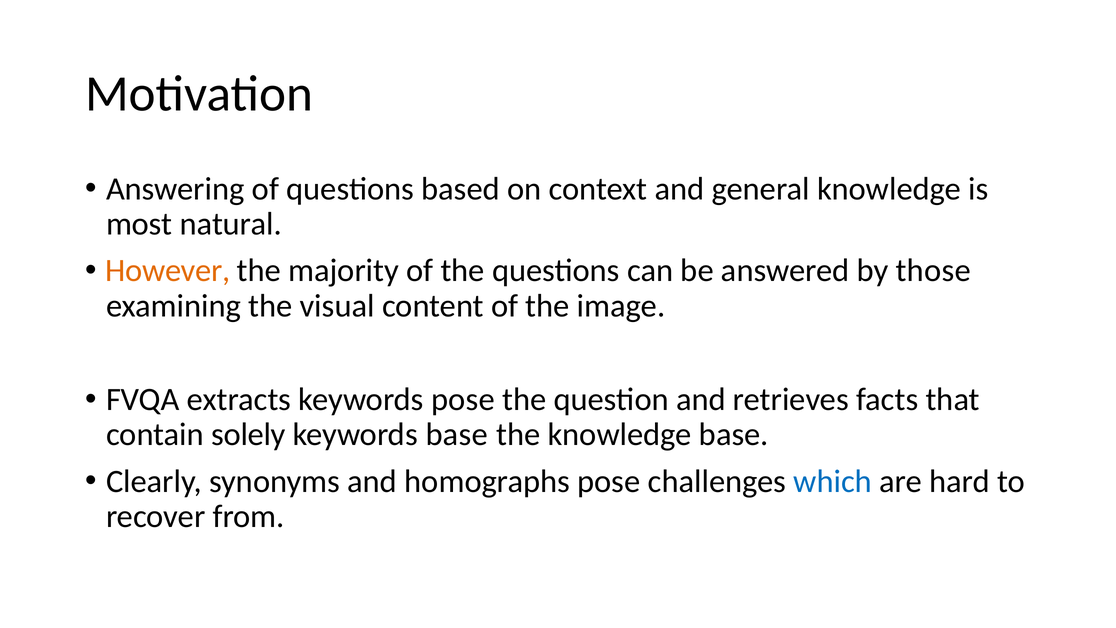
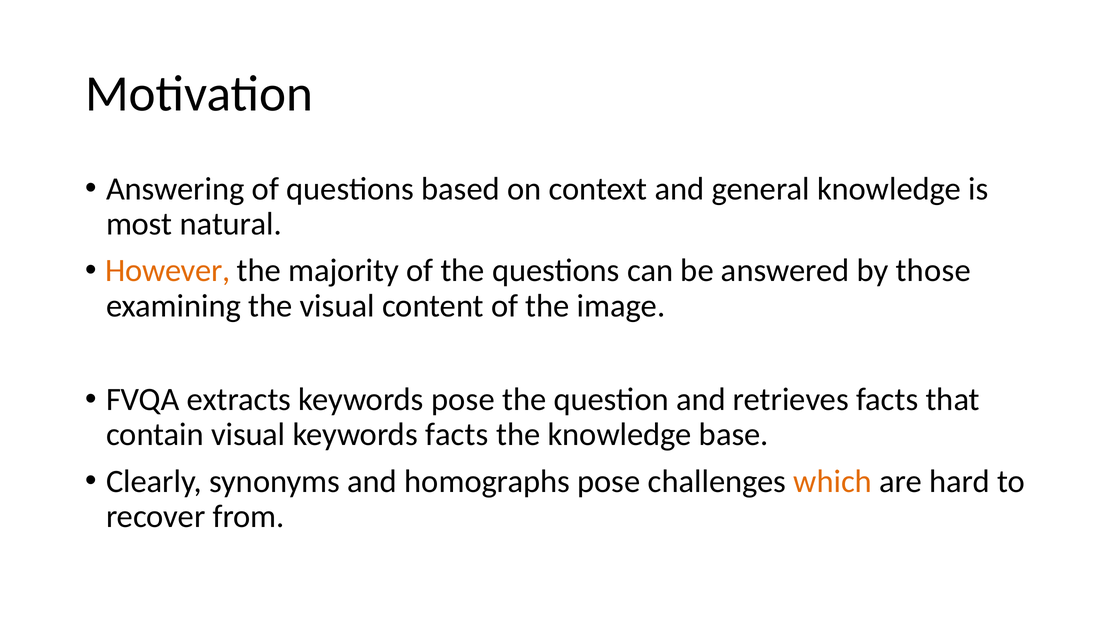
contain solely: solely -> visual (248, 435)
keywords base: base -> facts (457, 435)
which colour: blue -> orange (833, 481)
